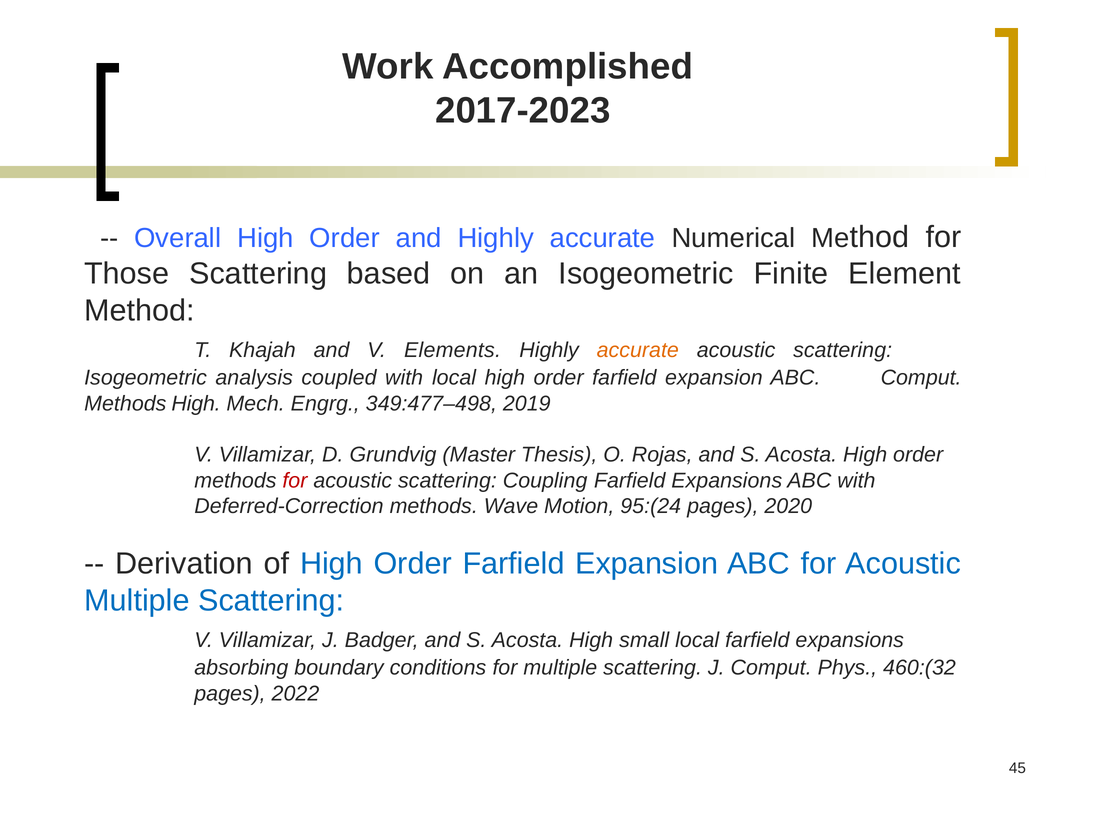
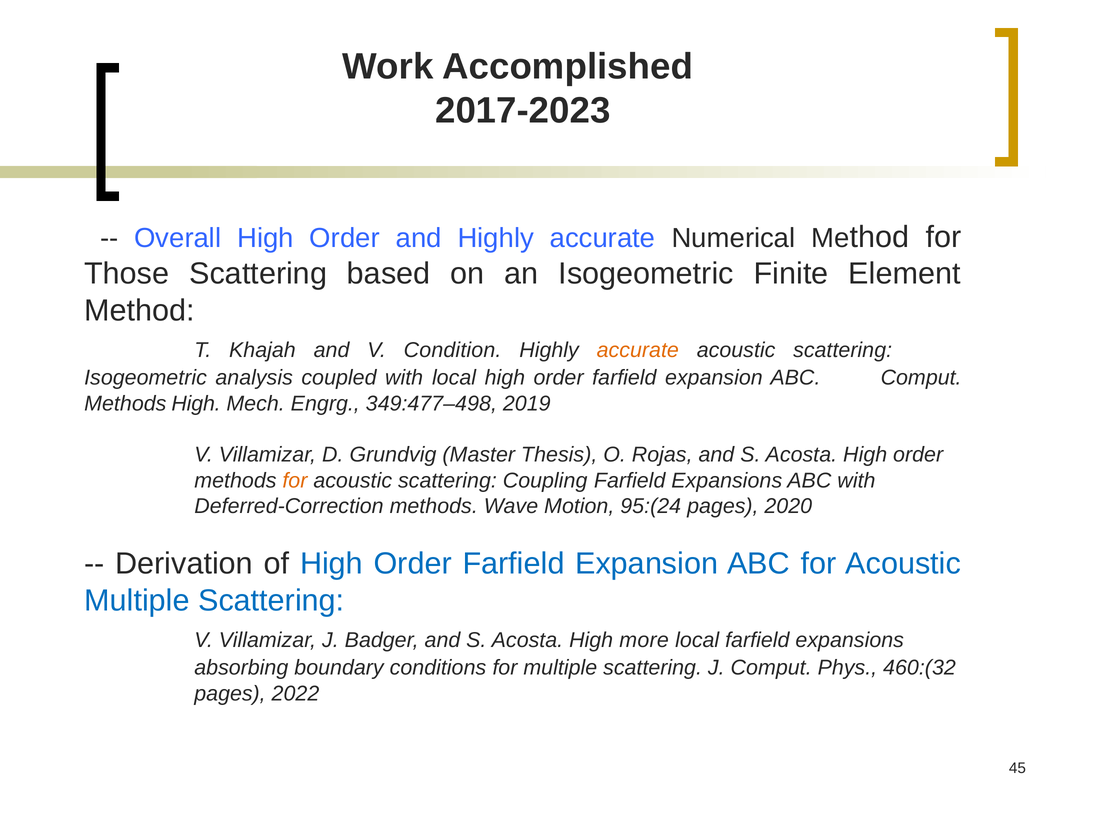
Elements: Elements -> Condition (453, 350)
for colour: red -> orange (295, 480)
small: small -> more (644, 640)
